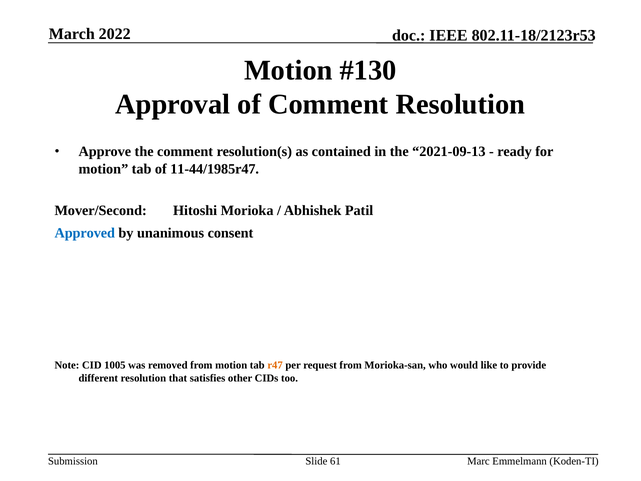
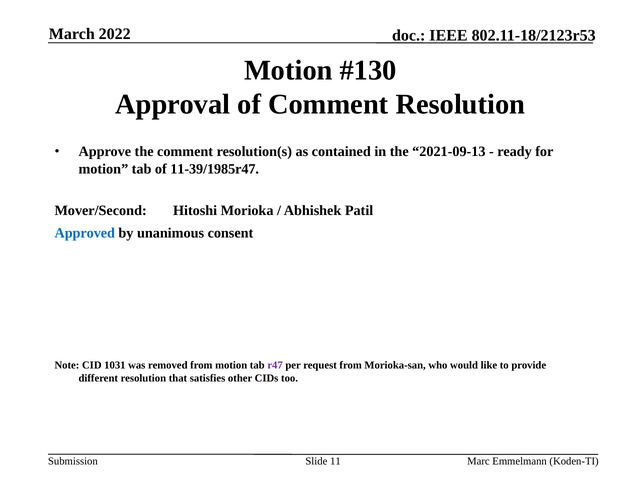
11-44/1985r47: 11-44/1985r47 -> 11-39/1985r47 (215, 169)
1005: 1005 -> 1031 (115, 365)
r47 colour: orange -> purple (275, 365)
61: 61 -> 11 (335, 461)
